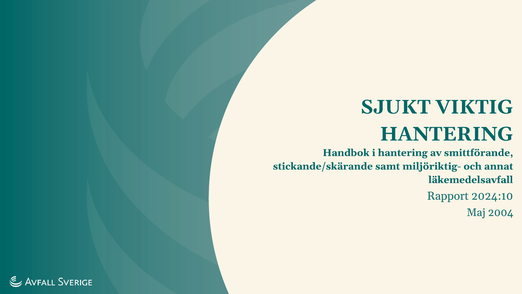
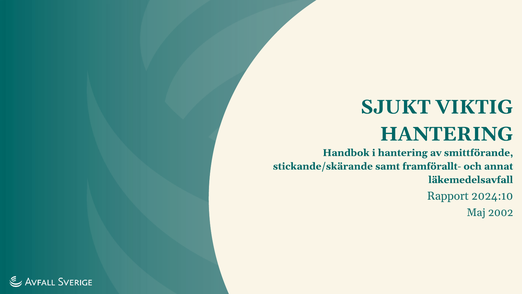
miljöriktig-: miljöriktig- -> framförallt- (432, 166)
2004: 2004 -> 2002 (501, 212)
